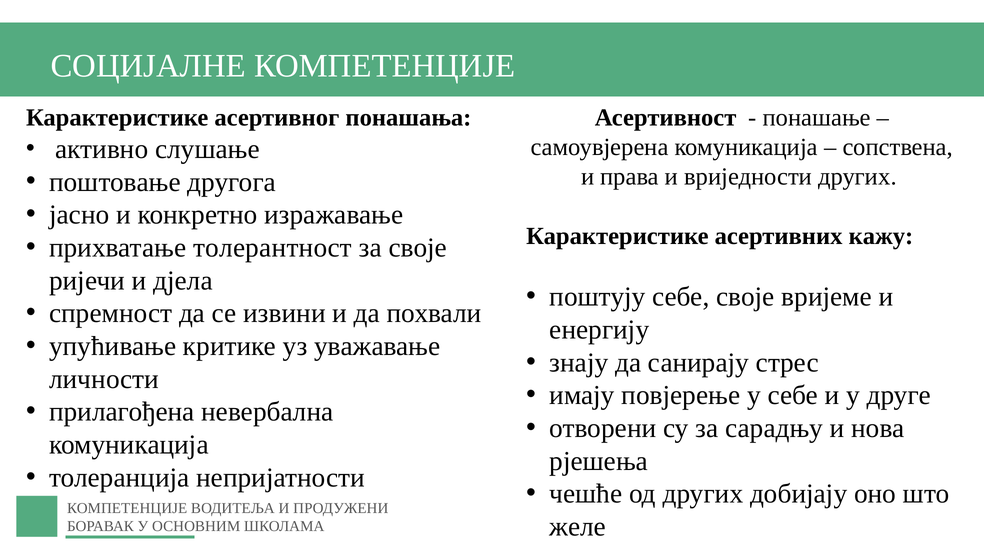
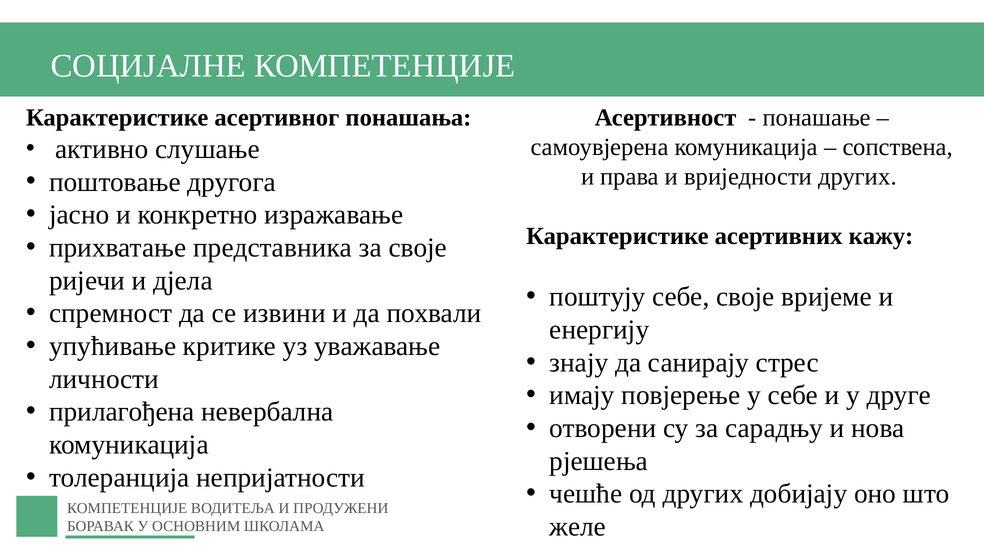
толерантност: толерантност -> представника (273, 247)
